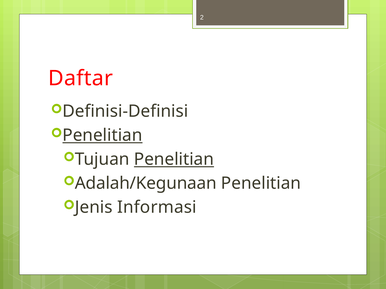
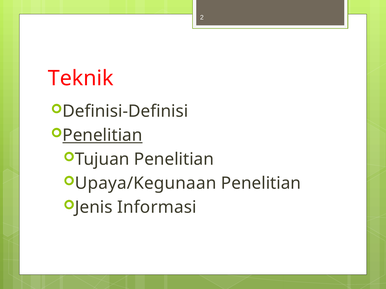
Daftar: Daftar -> Teknik (81, 78)
Penelitian underline: present -> none (174, 160)
Adalah/Kegunaan: Adalah/Kegunaan -> Upaya/Kegunaan (146, 184)
